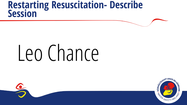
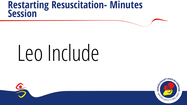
Describe: Describe -> Minutes (126, 5)
Chance: Chance -> Include (73, 54)
